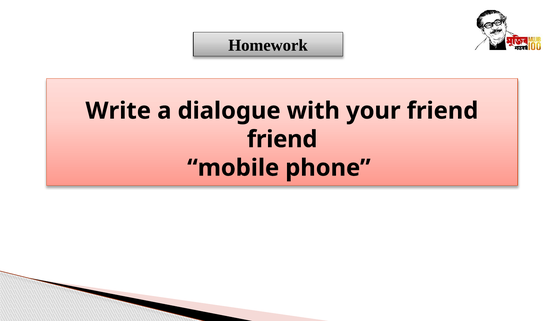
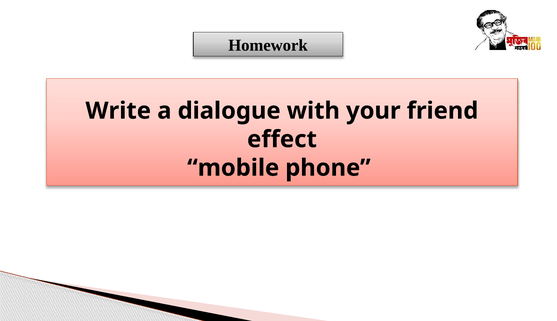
friend: friend -> effect (282, 139)
